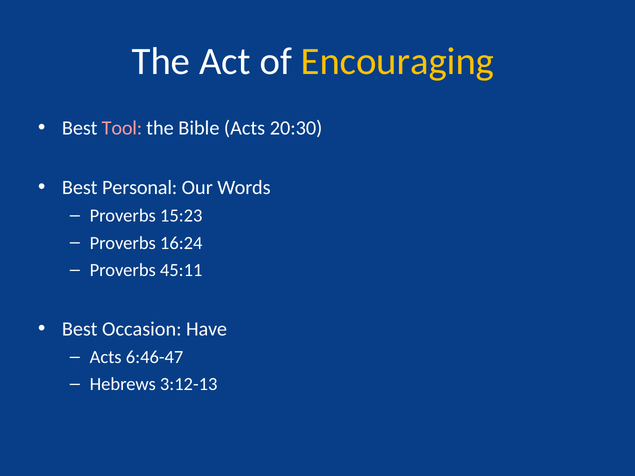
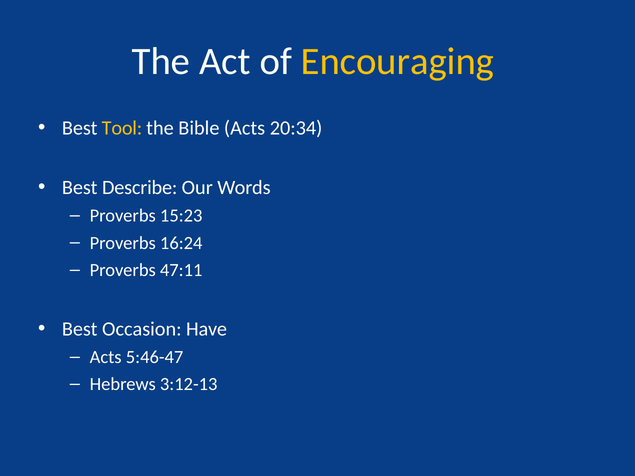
Tool colour: pink -> yellow (122, 128)
20:30: 20:30 -> 20:34 (296, 128)
Personal: Personal -> Describe (140, 188)
45:11: 45:11 -> 47:11 (181, 270)
6:46-47: 6:46-47 -> 5:46-47 (155, 357)
